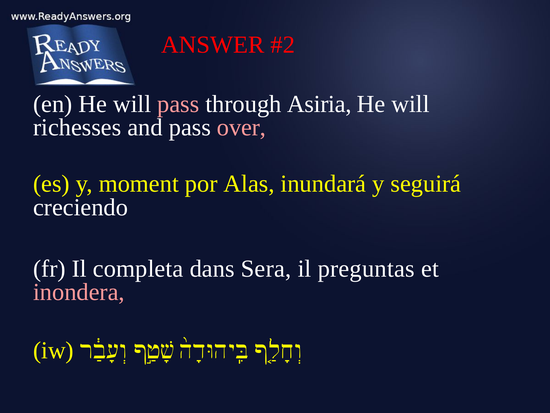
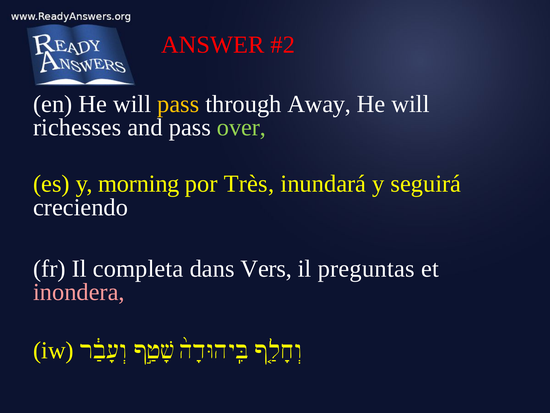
pass colour: pink -> yellow (178, 104)
Asiria: Asiria -> Away (319, 104)
over colour: pink -> light green (241, 127)
moment: moment -> morning (139, 184)
Alas: Alas -> Très (249, 184)
Sera: Sera -> Vers (266, 268)
